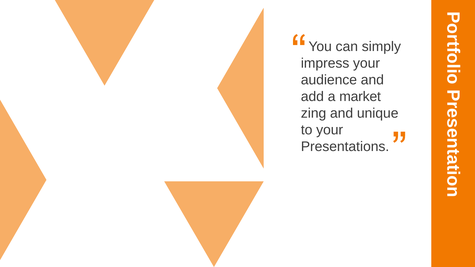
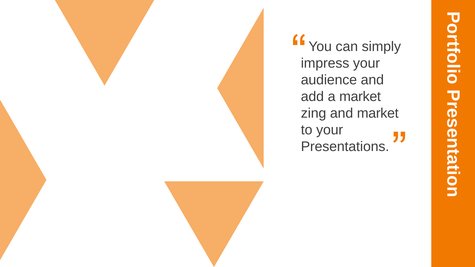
and unique: unique -> market (378, 113)
